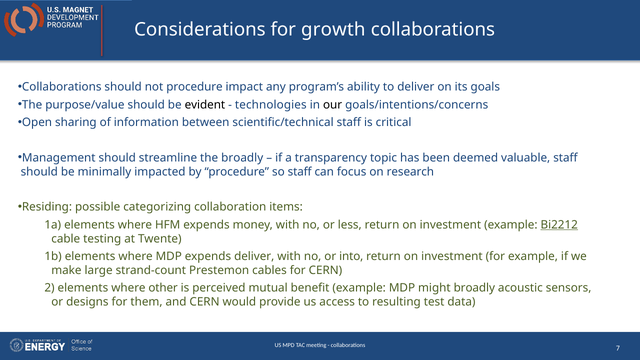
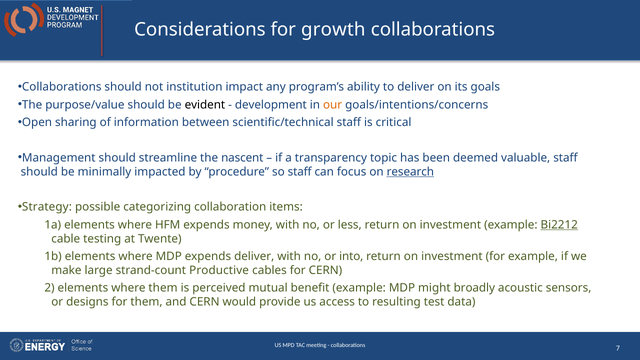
not procedure: procedure -> institution (194, 87)
technologies: technologies -> development (271, 105)
our colour: black -> orange (333, 105)
the broadly: broadly -> nascent (242, 158)
research underline: none -> present (410, 172)
Residing: Residing -> Strategy (47, 207)
strand-count Prestemon: Prestemon -> Productive (219, 270)
where other: other -> them (163, 288)
